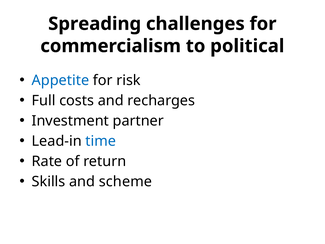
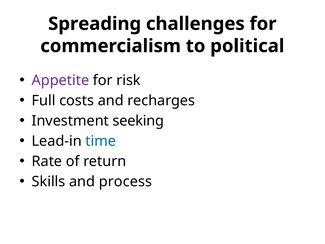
Appetite colour: blue -> purple (60, 80)
partner: partner -> seeking (138, 121)
scheme: scheme -> process (125, 181)
